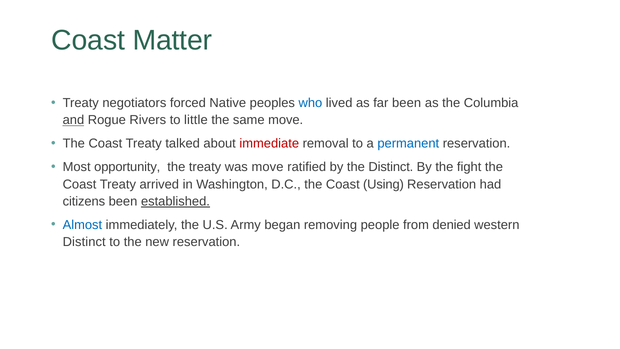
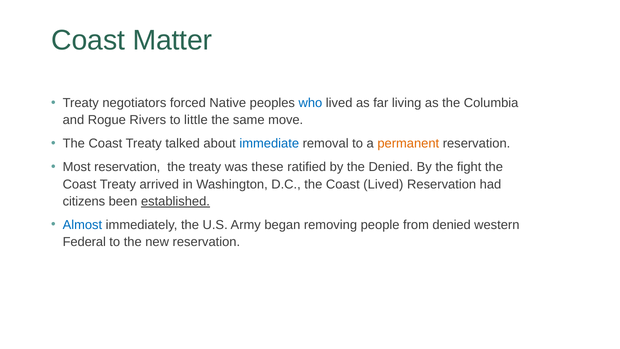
far been: been -> living (407, 103)
and underline: present -> none (73, 120)
immediate colour: red -> blue (269, 144)
permanent colour: blue -> orange (408, 144)
Most opportunity: opportunity -> reservation (127, 167)
was move: move -> these (267, 167)
the Distinct: Distinct -> Denied (391, 167)
Coast Using: Using -> Lived (383, 184)
Distinct: Distinct -> Federal (84, 242)
